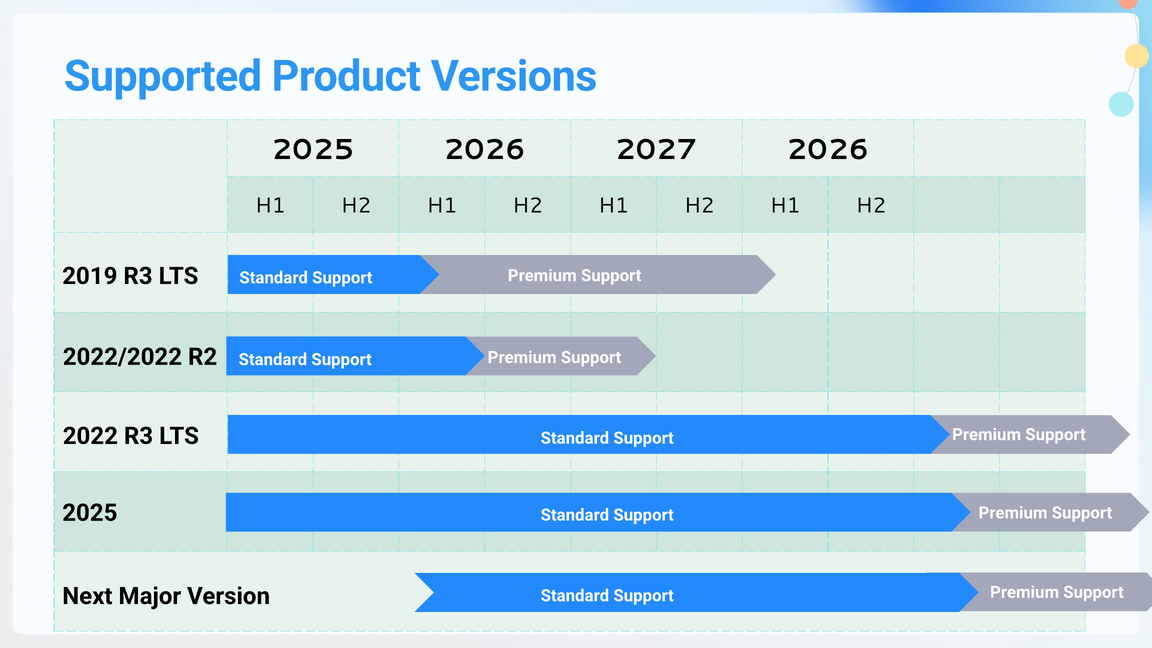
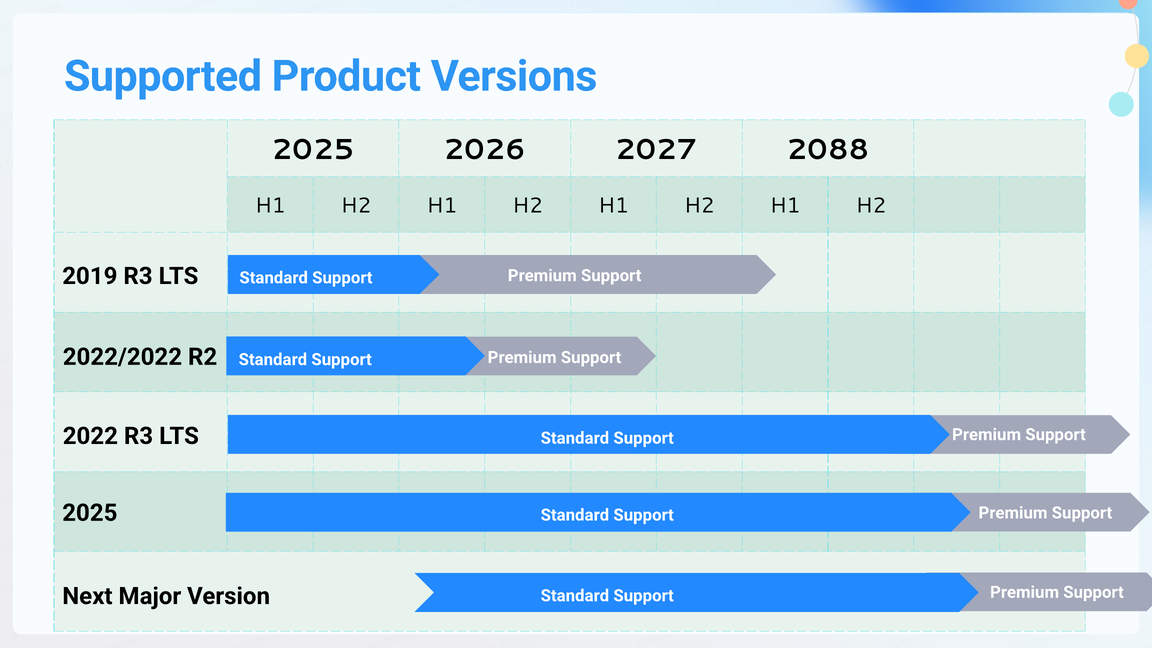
2027 2026: 2026 -> 2088 (828, 150)
